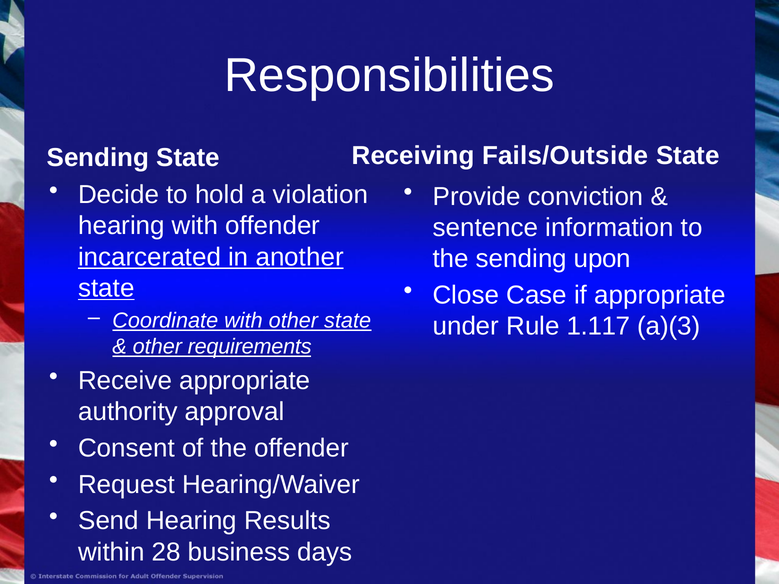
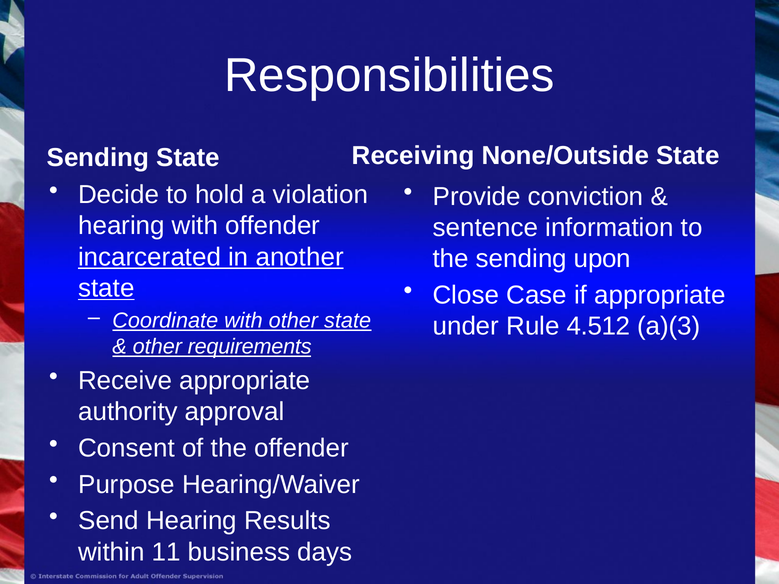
Fails/Outside: Fails/Outside -> None/Outside (565, 156)
1.117: 1.117 -> 4.512 (598, 326)
Request: Request -> Purpose (127, 485)
28: 28 -> 11 (166, 552)
